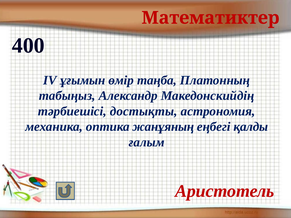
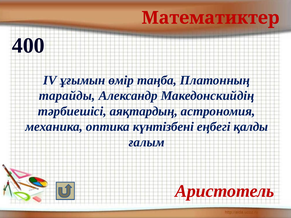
табыңыз: табыңыз -> тарайды (67, 96)
достықты: достықты -> аяқтардың (144, 111)
жанұяның: жанұяның -> күнтізбені (163, 127)
